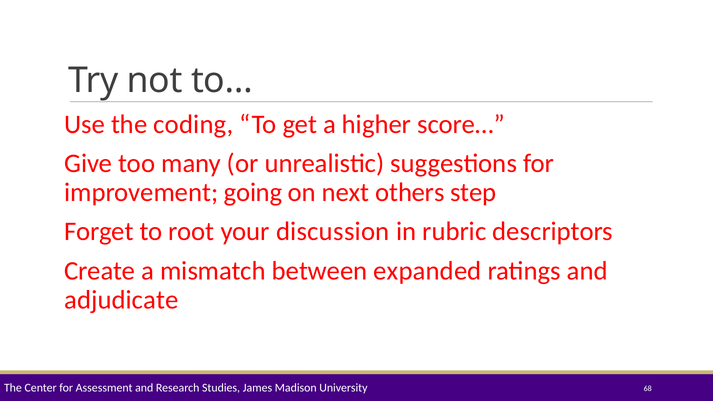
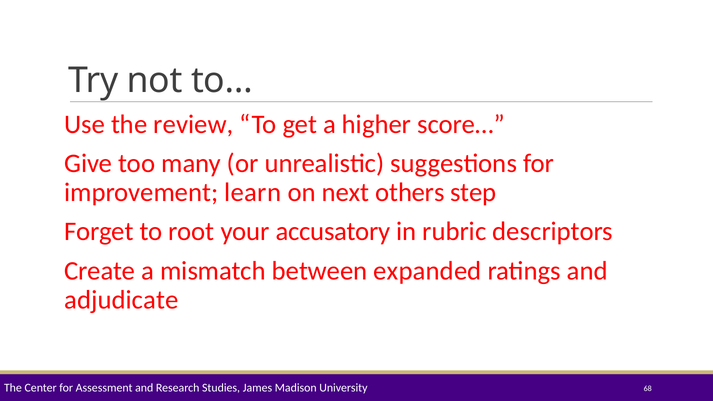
coding: coding -> review (193, 124)
going: going -> learn (253, 192)
discussion: discussion -> accusatory (333, 232)
